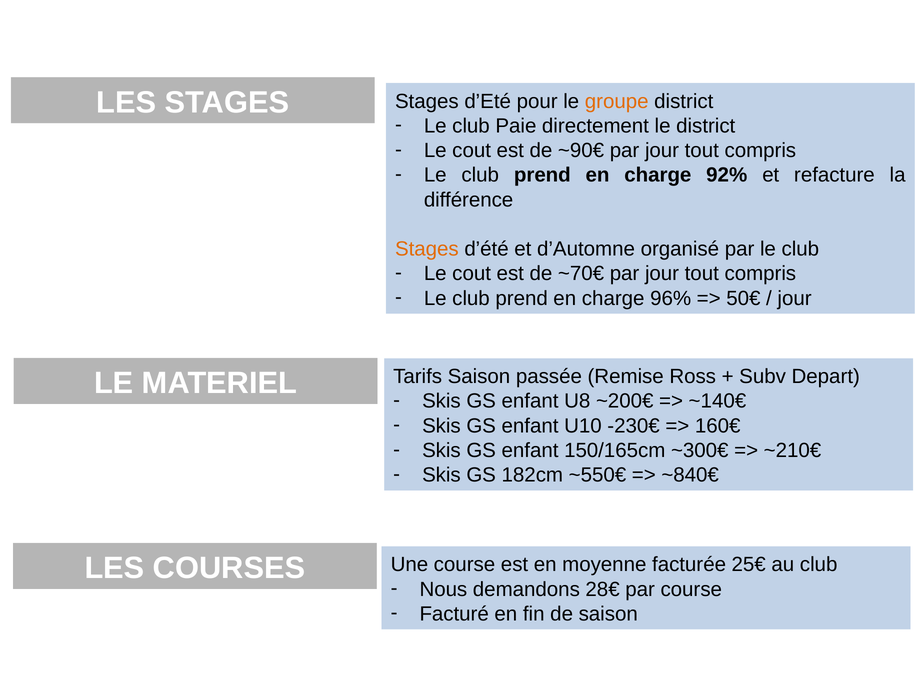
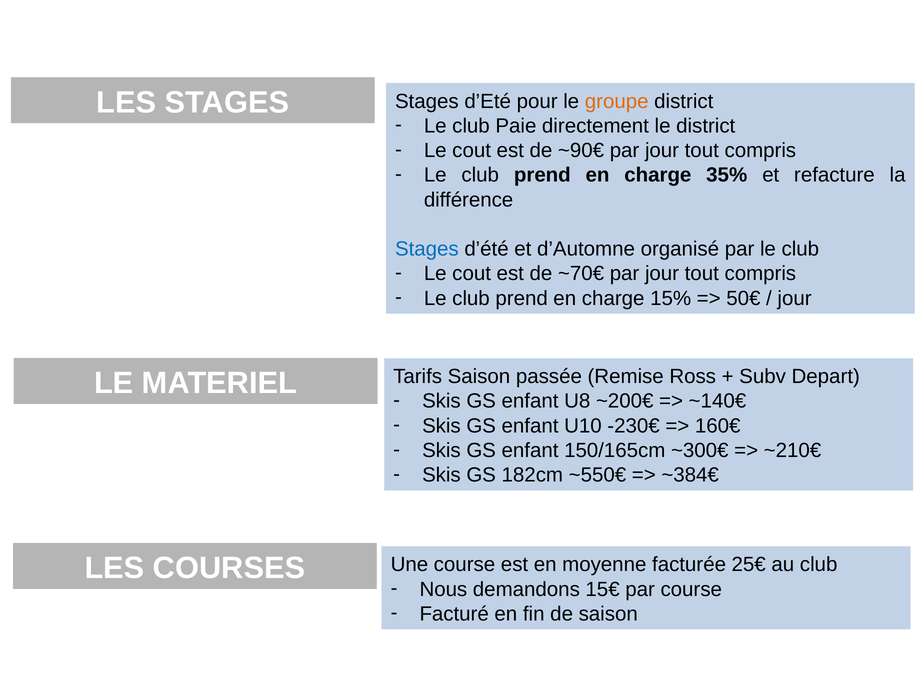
92%: 92% -> 35% (727, 175)
Stages colour: orange -> blue (427, 249)
96%: 96% -> 15% (671, 298)
~840€: ~840€ -> ~384€ (690, 475)
28€: 28€ -> 15€ (603, 589)
